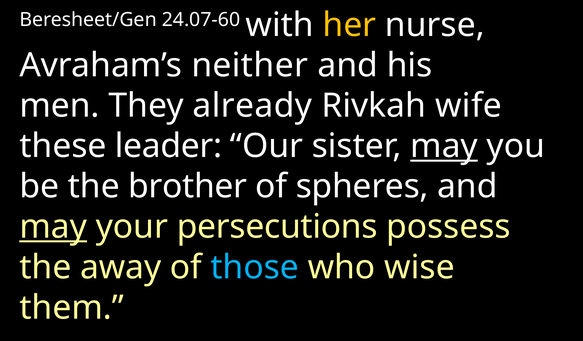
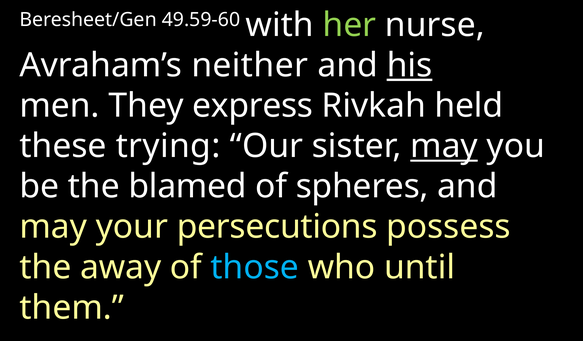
24.07-60: 24.07-60 -> 49.59-60 (201, 20)
her colour: yellow -> light green (349, 25)
his underline: none -> present (410, 65)
already: already -> express (253, 106)
wife: wife -> held (469, 106)
leader: leader -> trying (168, 146)
brother: brother -> blamed (188, 187)
may underline: present -> none (53, 227)
wise: wise -> until (420, 268)
